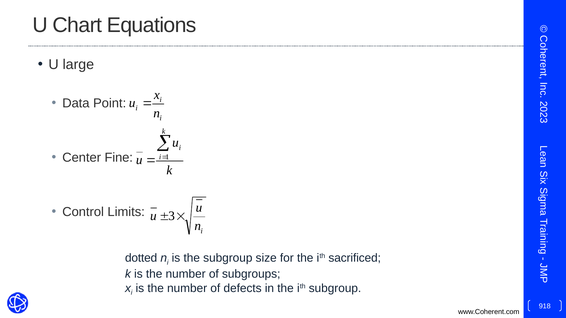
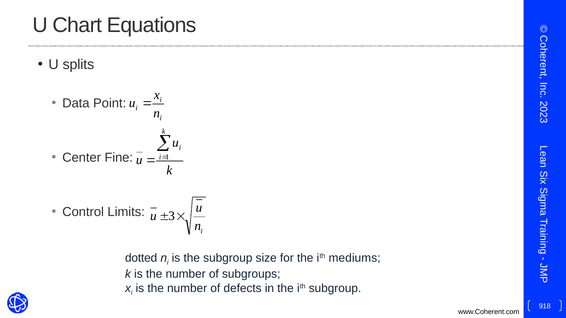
large: large -> splits (78, 65)
sacrificed: sacrificed -> mediums (355, 258)
